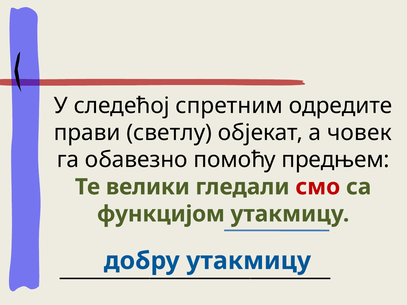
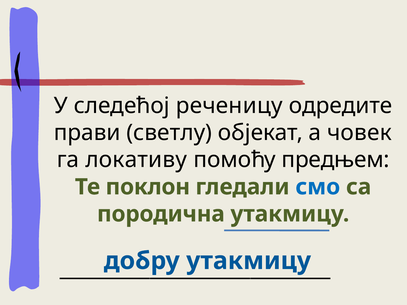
спретним: спретним -> реченицу (229, 106)
обавезно: обавезно -> локативу (136, 160)
велики: велики -> поклон (148, 187)
смо colour: red -> blue (318, 187)
функцијом: функцијом -> породична (161, 214)
